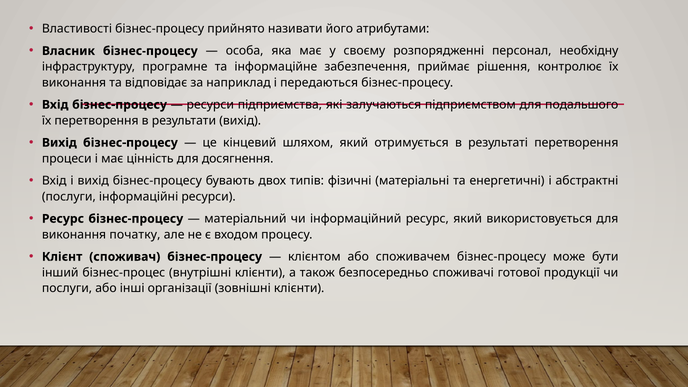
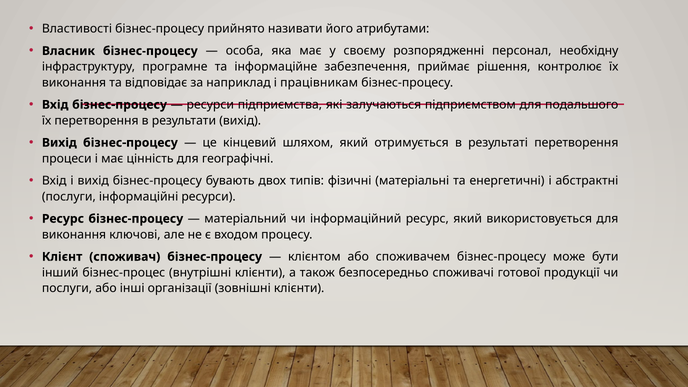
передаються: передаються -> працівникам (319, 82)
досягнення: досягнення -> географічні (238, 158)
початку: початку -> ключові (135, 235)
